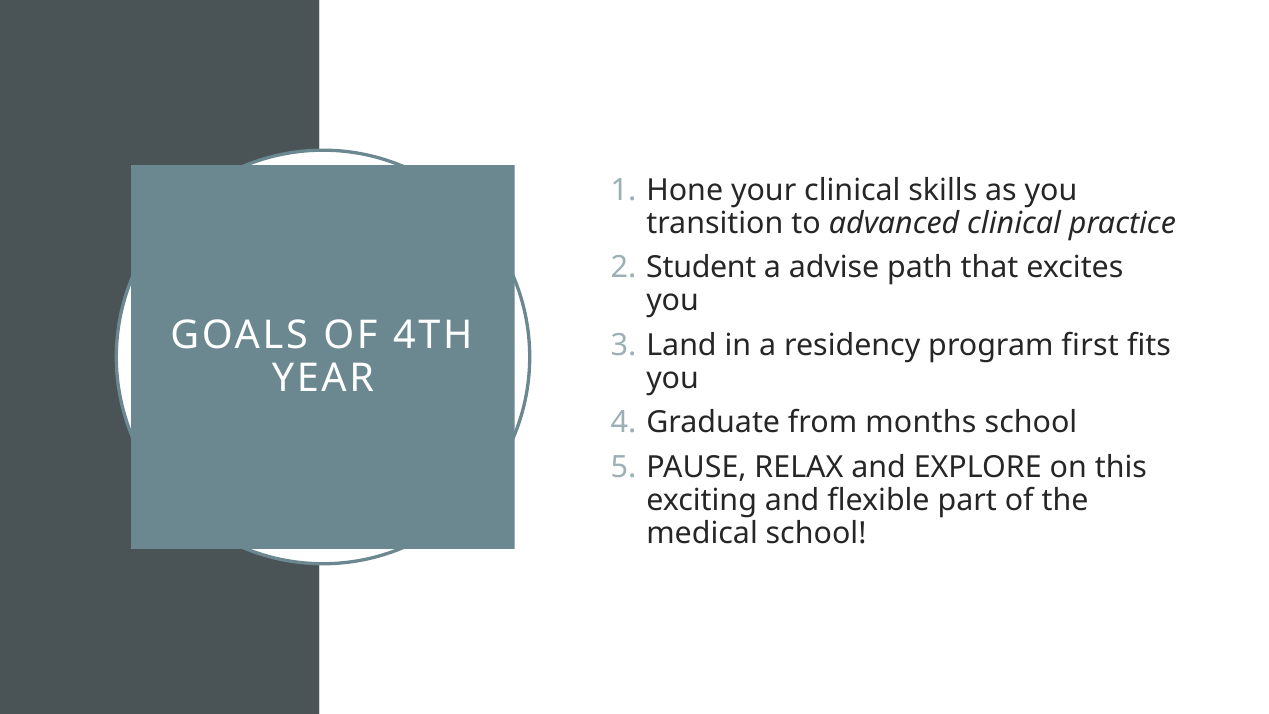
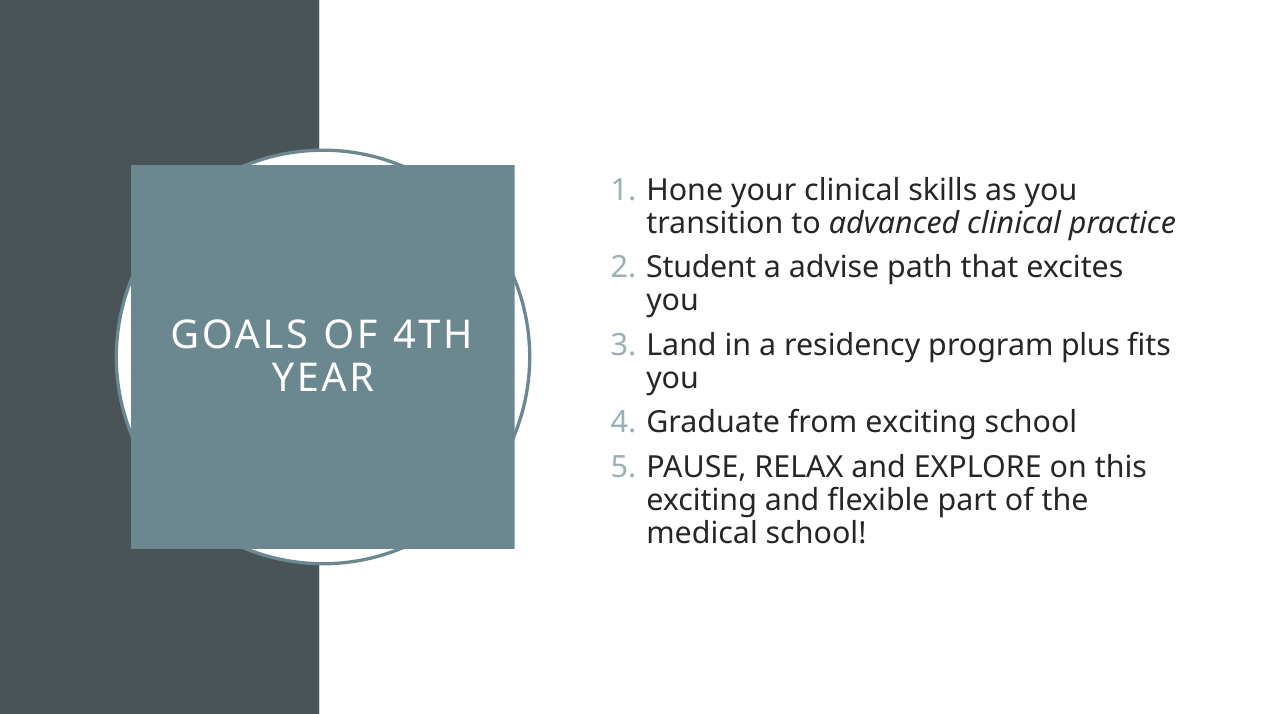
first: first -> plus (1090, 345)
from months: months -> exciting (921, 423)
